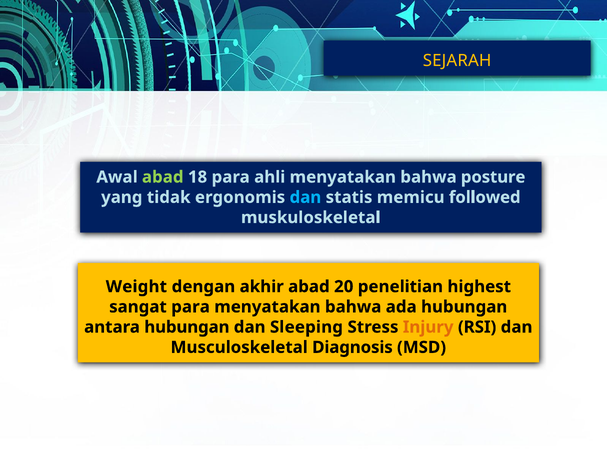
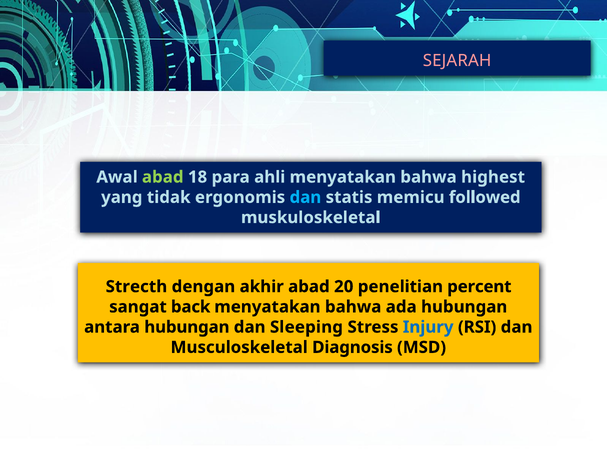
SEJARAH colour: yellow -> pink (457, 61)
posture: posture -> highest (493, 177)
Weight: Weight -> Strecth (136, 287)
highest: highest -> percent (479, 287)
sangat para: para -> back (191, 307)
Injury colour: orange -> blue (428, 327)
